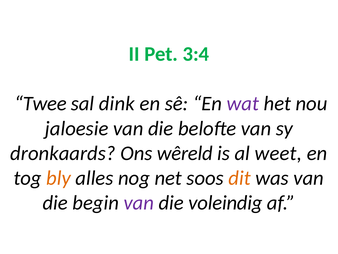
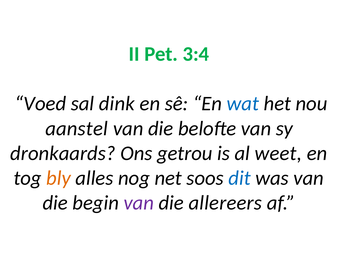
Twee: Twee -> Voed (40, 103)
wat colour: purple -> blue (243, 103)
jaloesie: jaloesie -> aanstel (77, 128)
wêreld: wêreld -> getrou (185, 153)
dit colour: orange -> blue (240, 178)
voleindig: voleindig -> allereers (225, 203)
